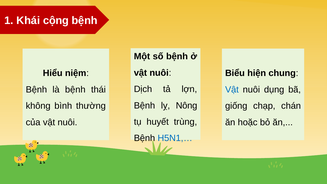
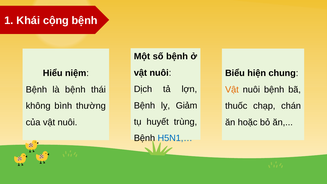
Vật colour: blue -> orange (232, 90)
nuôi dụng: dụng -> bệnh (274, 90)
Nông: Nông -> Giảm (187, 105)
giống: giống -> thuốc (236, 106)
